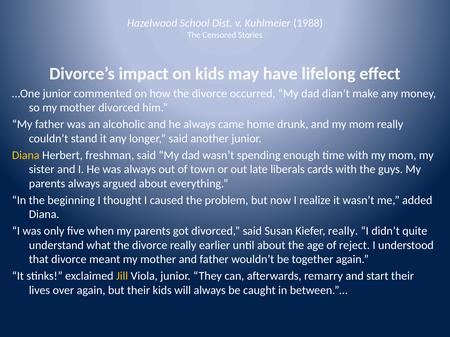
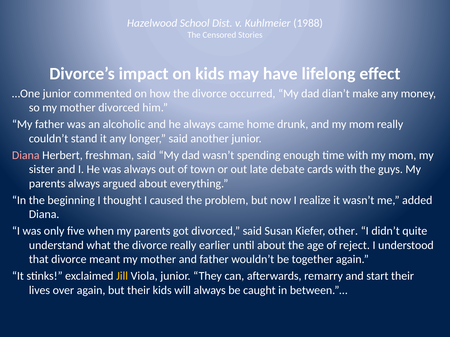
Diana colour: yellow -> pink (26, 155)
liberals: liberals -> debate (288, 170)
Kiefer really: really -> other (343, 231)
